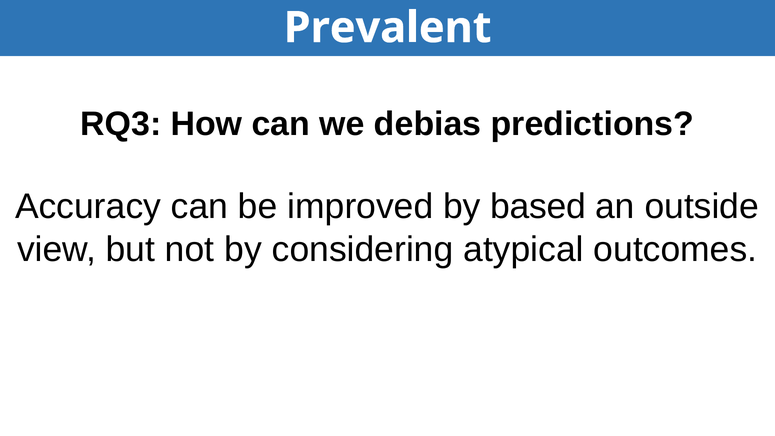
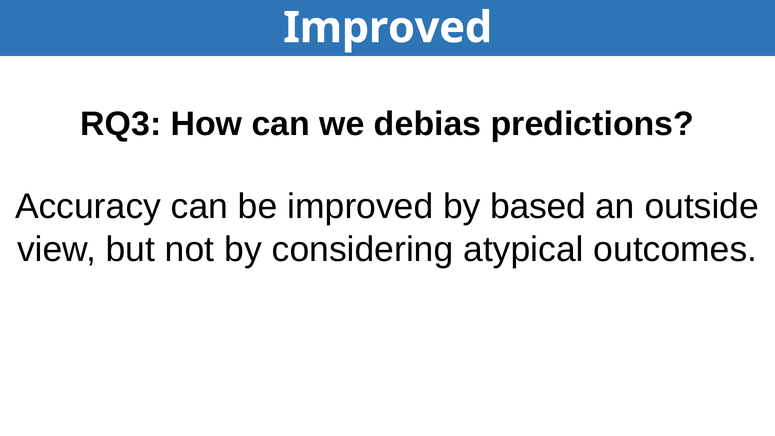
Prevalent: Prevalent -> Improved (388, 28)
